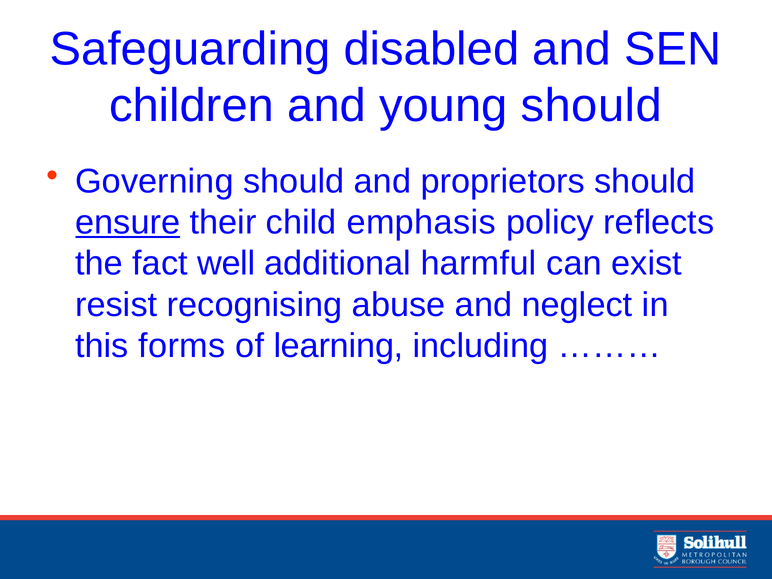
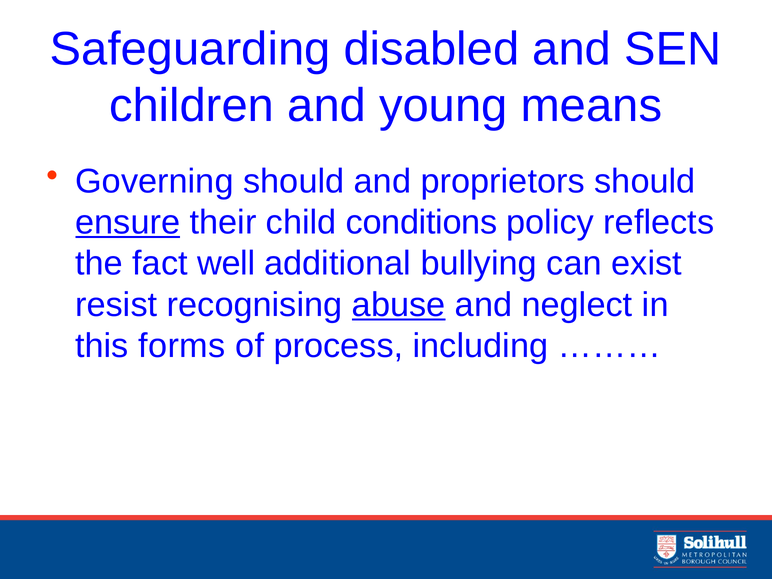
young should: should -> means (591, 106)
emphasis: emphasis -> conditions (422, 222)
harmful: harmful -> bullying (479, 264)
abuse underline: none -> present (399, 305)
learning: learning -> process (338, 346)
